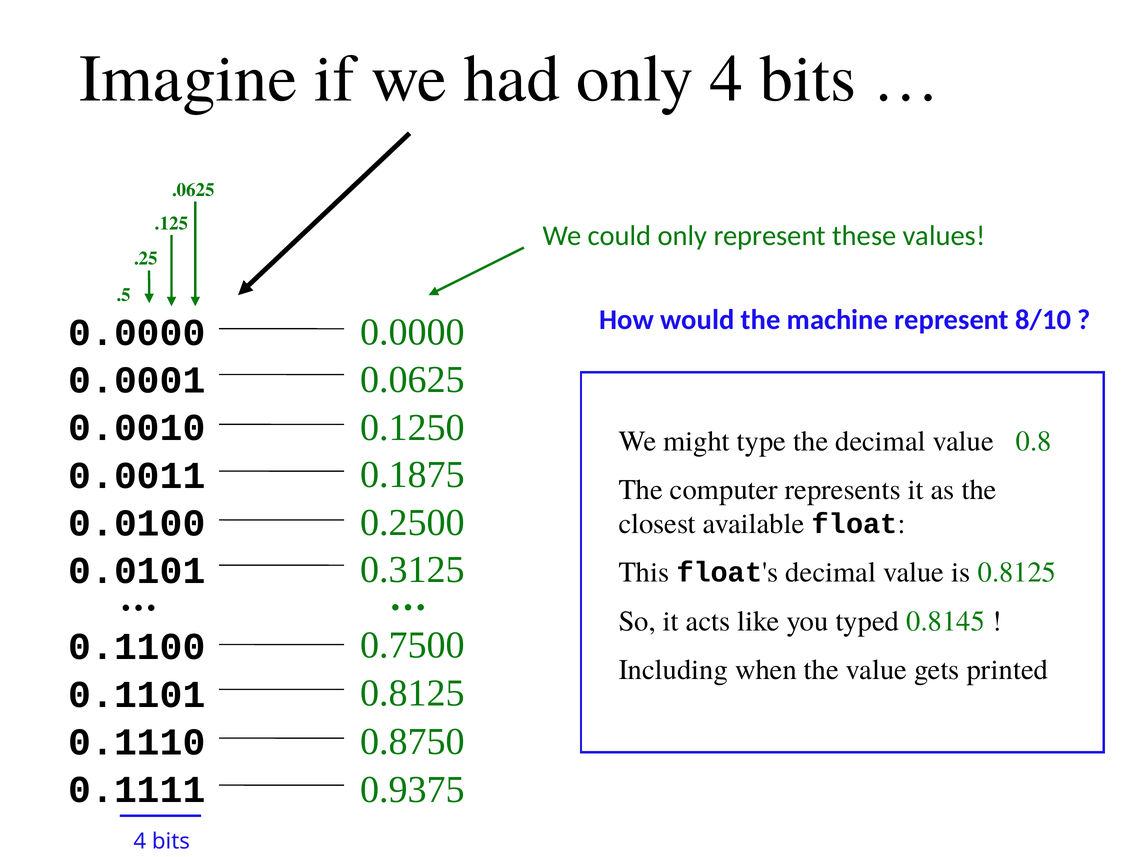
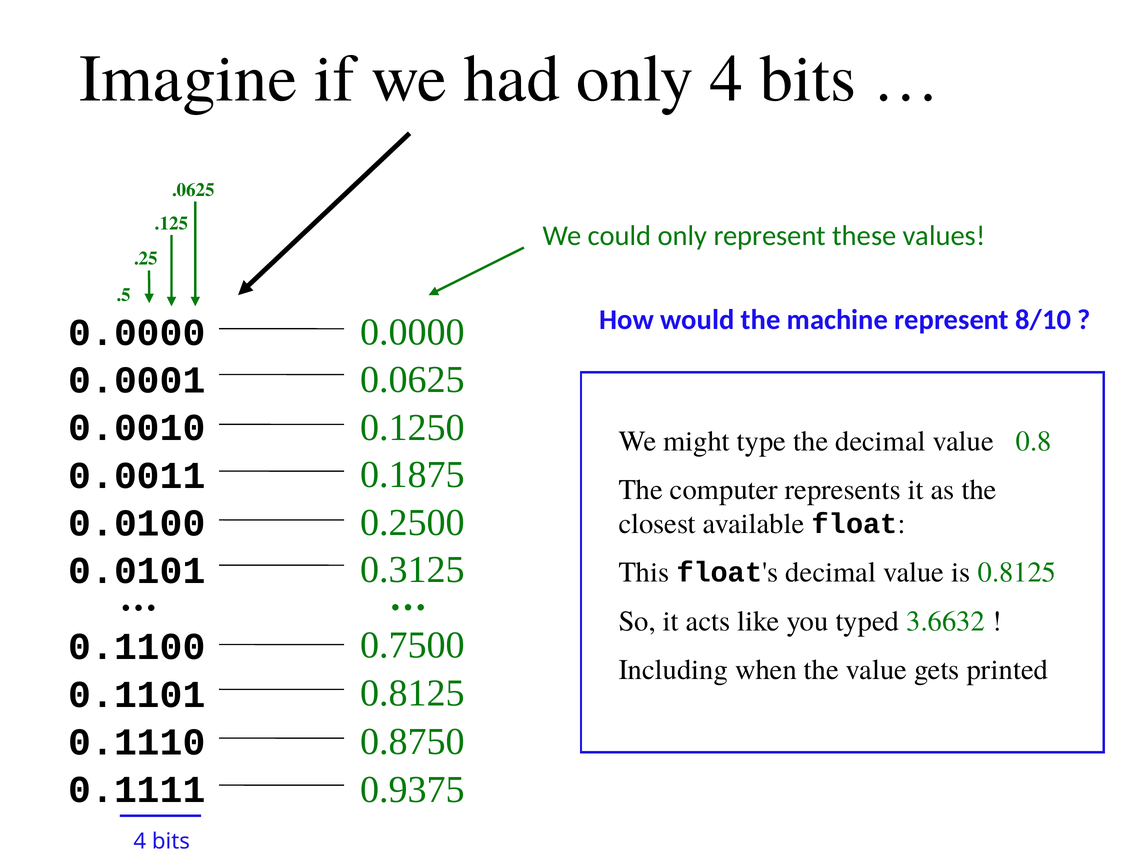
0.8145: 0.8145 -> 3.6632 (946, 621)
